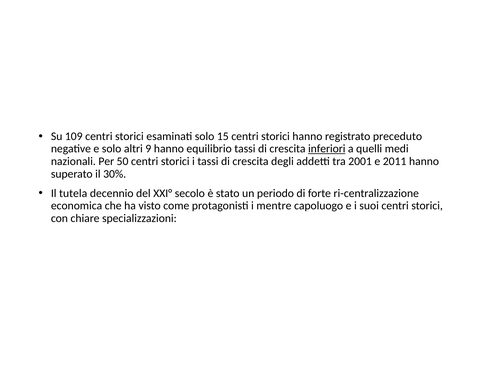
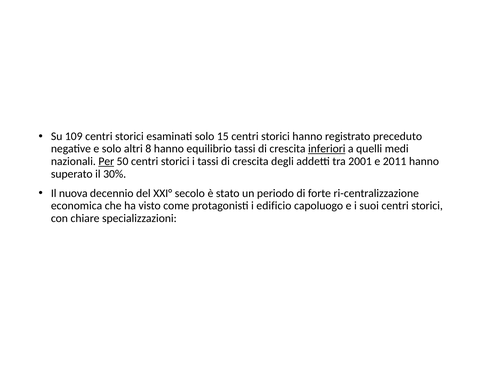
9: 9 -> 8 (148, 149)
Per underline: none -> present (106, 161)
tutela: tutela -> nuova (73, 193)
mentre: mentre -> edificio (274, 206)
